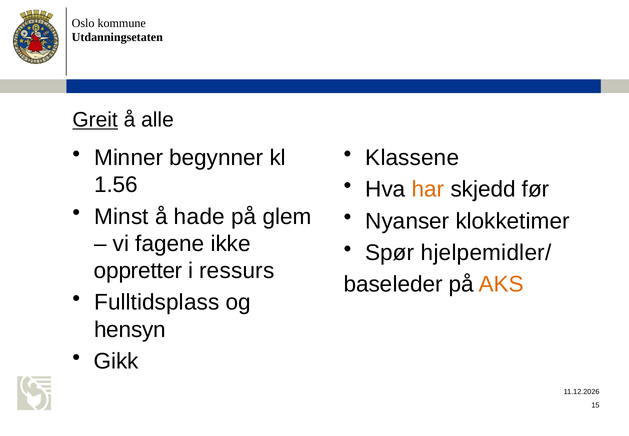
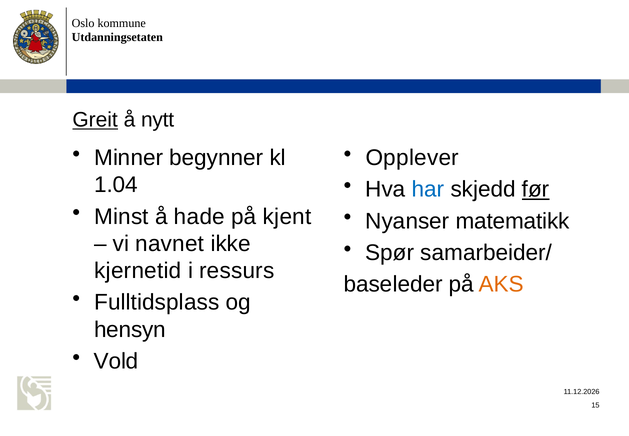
alle: alle -> nytt (158, 120)
Klassene: Klassene -> Opplever (412, 158)
1.56: 1.56 -> 1.04 (116, 185)
har colour: orange -> blue (428, 189)
før underline: none -> present (536, 189)
glem: glem -> kjent (287, 216)
klokketimer: klokketimer -> matematikk (513, 221)
fagene: fagene -> navnet (170, 243)
hjelpemidler/: hjelpemidler/ -> samarbeider/ (486, 252)
oppretter: oppretter -> kjernetid (138, 271)
Gikk: Gikk -> Vold (116, 361)
